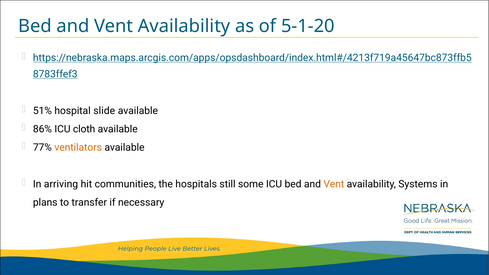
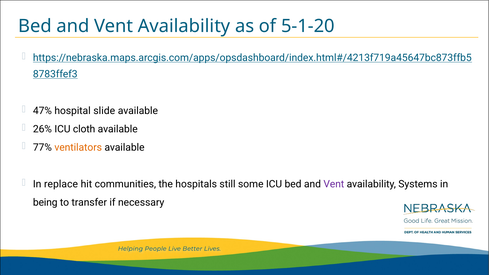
51%: 51% -> 47% (42, 111)
86%: 86% -> 26% (42, 129)
arriving: arriving -> replace (61, 184)
Vent colour: orange -> purple (334, 184)
plans: plans -> being (45, 202)
